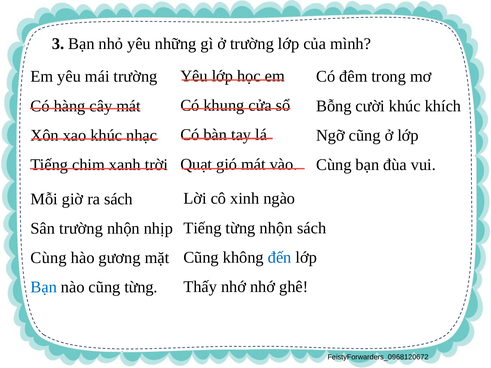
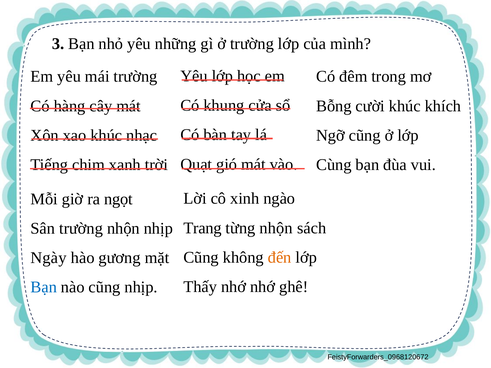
ra sách: sách -> ngọt (118, 199)
Tiếng: Tiếng -> Trang (203, 228)
đến colour: blue -> orange (280, 258)
Cùng: Cùng -> Ngày (49, 258)
cũng từng: từng -> nhịp (141, 287)
